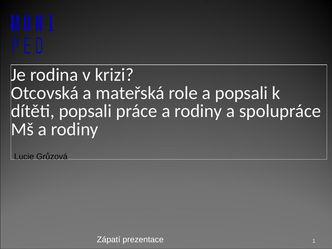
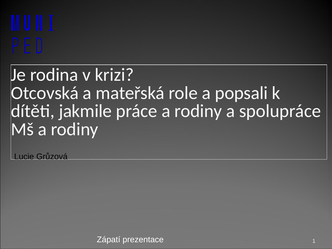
dítěti popsali: popsali -> jakmile (85, 111)
